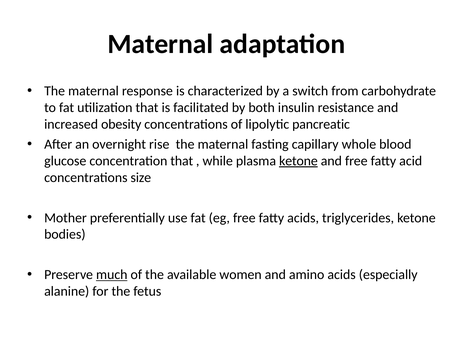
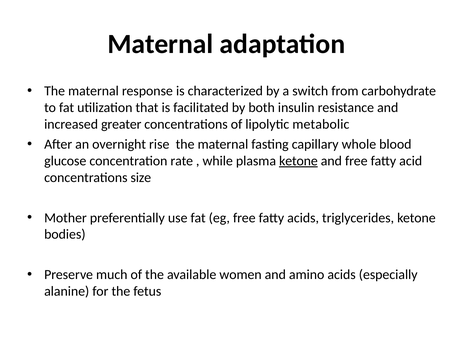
obesity: obesity -> greater (121, 124)
pancreatic: pancreatic -> metabolic (321, 124)
concentration that: that -> rate (182, 161)
much underline: present -> none (112, 275)
